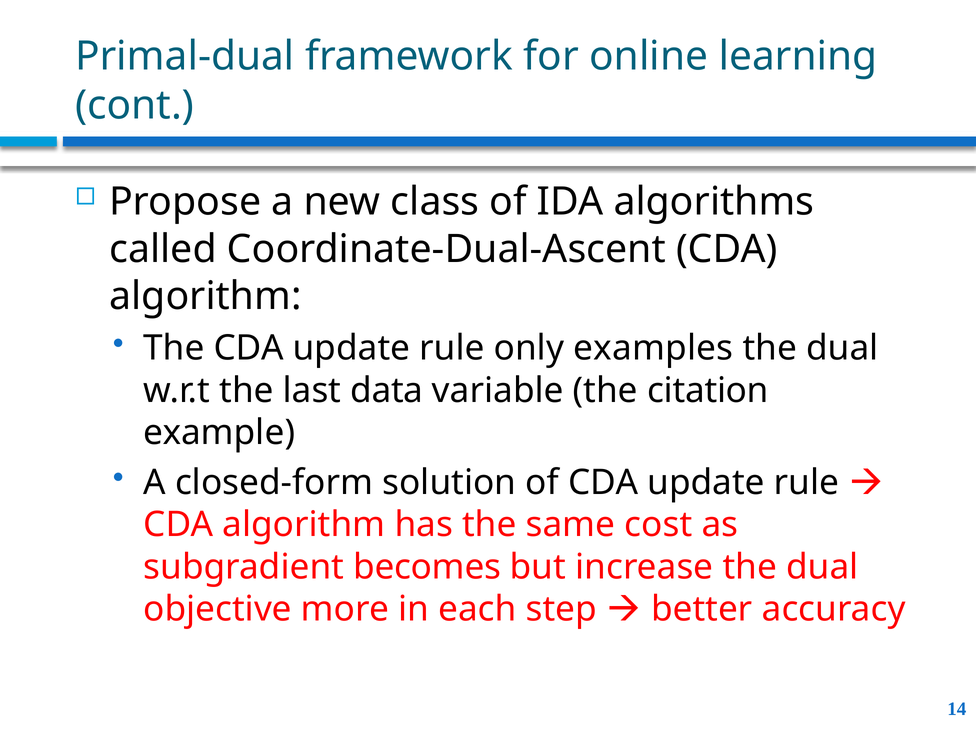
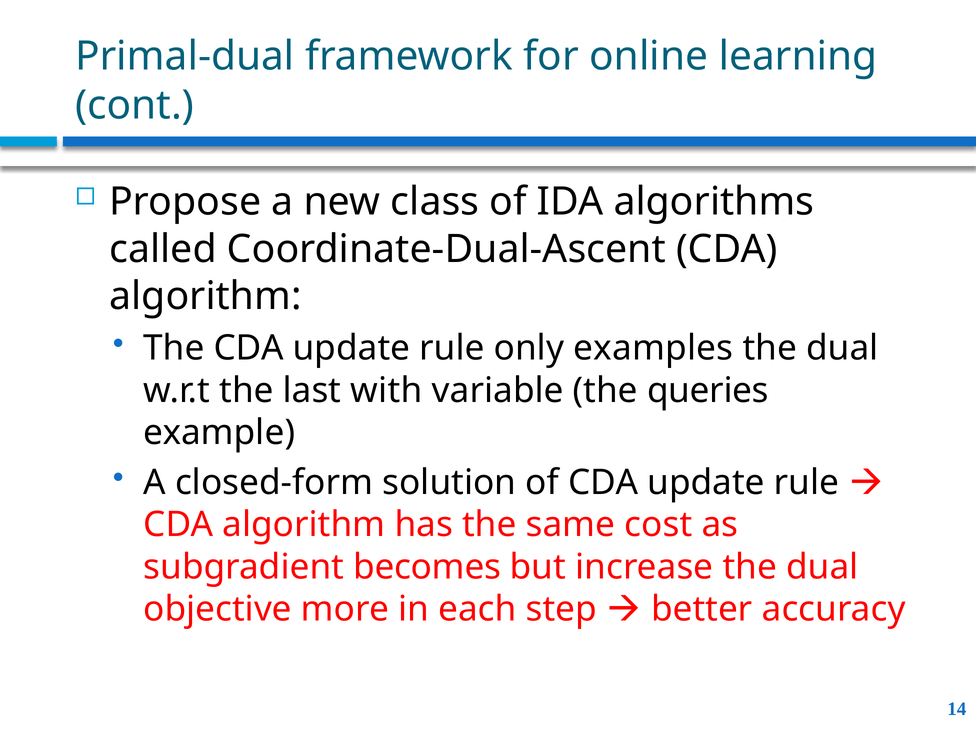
data: data -> with (386, 390)
citation: citation -> queries (708, 390)
